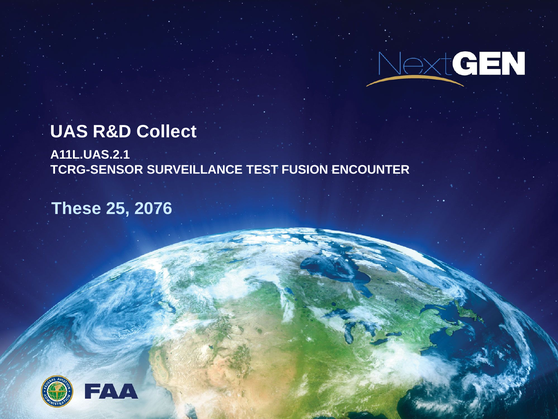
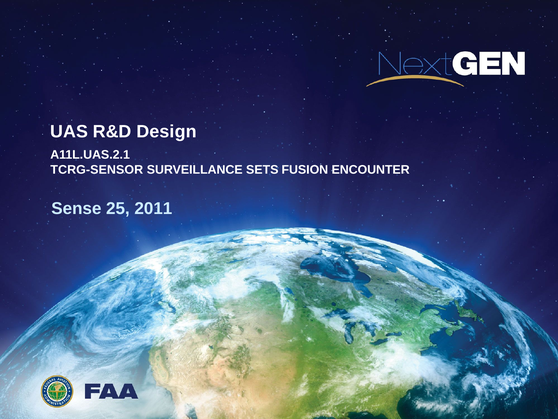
Collect: Collect -> Design (167, 131)
TEST: TEST -> SETS (262, 170)
These: These -> Sense (76, 208)
2076: 2076 -> 2011 (153, 208)
